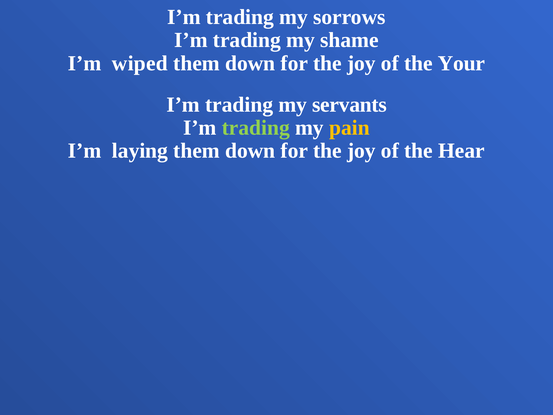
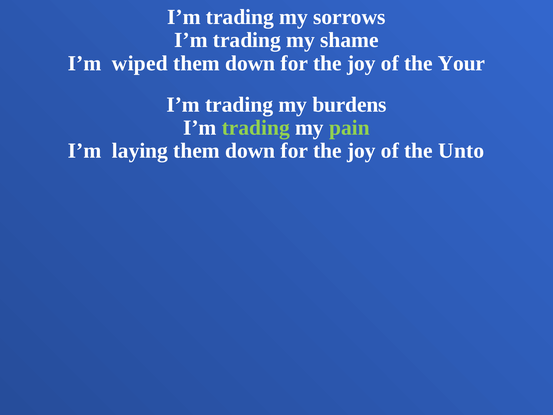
servants: servants -> burdens (349, 105)
pain colour: yellow -> light green (349, 128)
Hear: Hear -> Unto (461, 151)
